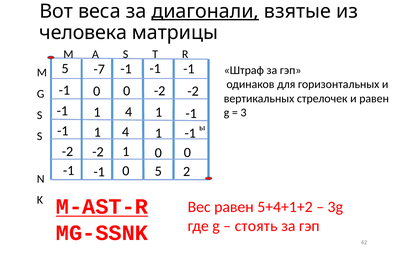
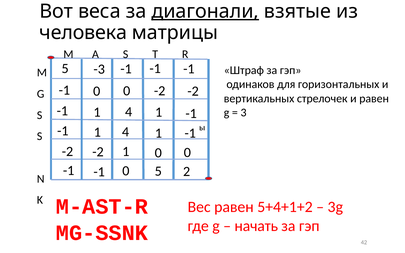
-7: -7 -> -3 (99, 69)
M-AST-R underline: present -> none (102, 207)
стоять: стоять -> начать (256, 226)
